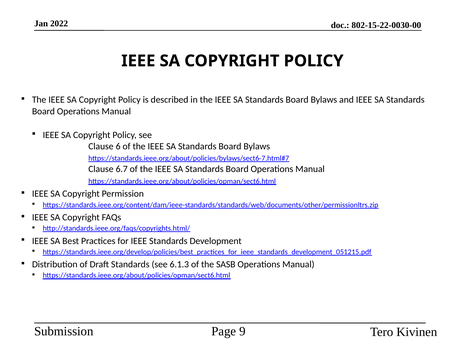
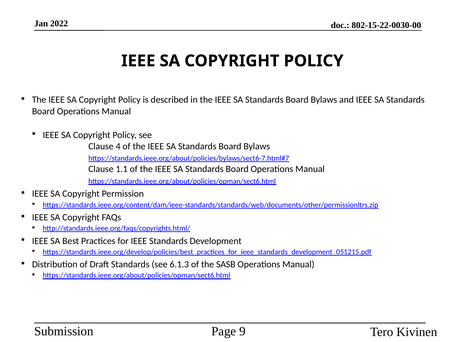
6: 6 -> 4 (118, 146)
6.7: 6.7 -> 1.1 (122, 169)
